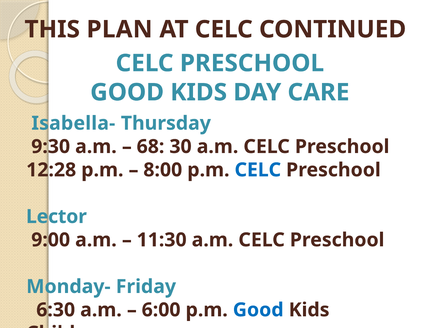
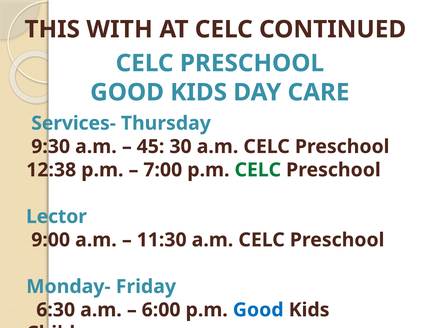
PLAN: PLAN -> WITH (120, 29)
Isabella-: Isabella- -> Services- (74, 123)
68: 68 -> 45 (150, 147)
12:28: 12:28 -> 12:38 (51, 170)
8:00: 8:00 -> 7:00 (163, 170)
CELC colour: blue -> green (258, 170)
